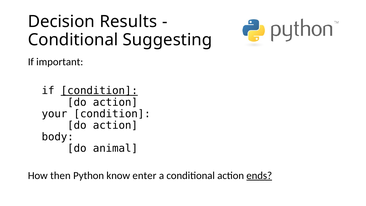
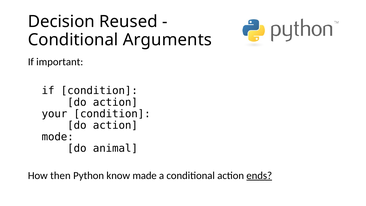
Results: Results -> Reused (128, 22)
Suggesting: Suggesting -> Arguments (167, 40)
condition underline: present -> none (99, 91)
body: body -> mode (58, 137)
enter: enter -> made (145, 175)
